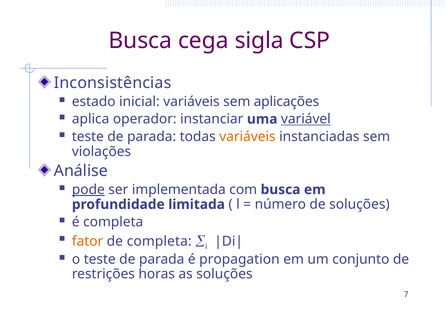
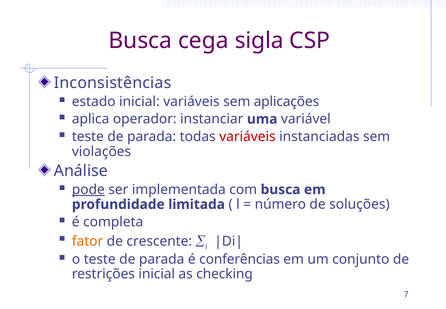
variável underline: present -> none (306, 119)
variáveis colour: orange -> red (247, 137)
de completa: completa -> crescente (159, 241)
propagation: propagation -> conferências (240, 259)
restrições horas: horas -> inicial (157, 274)
as soluções: soluções -> checking (225, 274)
